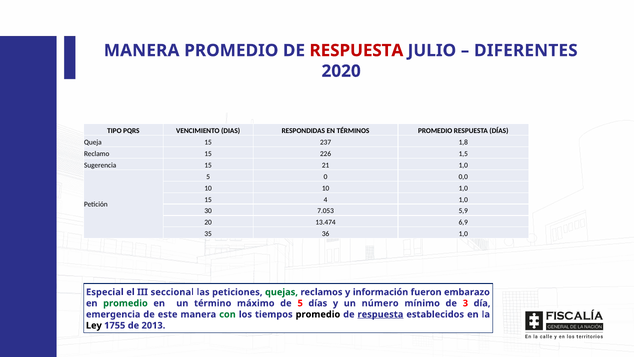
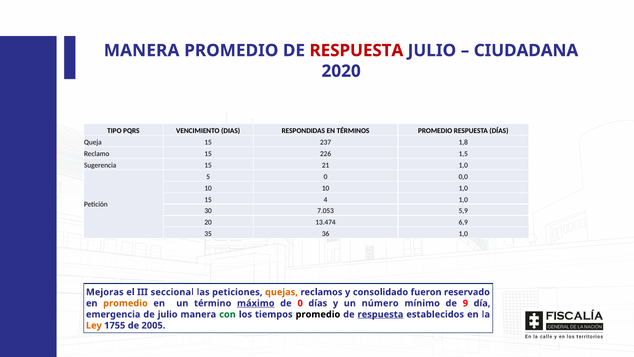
DIFERENTES: DIFERENTES -> CIUDADANA (526, 50)
Especial: Especial -> Mejoras (105, 292)
quejas colour: green -> orange (281, 292)
información: información -> consolidado (381, 292)
embarazo: embarazo -> reservado (467, 292)
promedio colour: green -> orange (125, 303)
máximo underline: none -> present (256, 303)
de 5: 5 -> 0 (300, 303)
3: 3 -> 9 (465, 303)
de este: este -> julio (168, 314)
Ley colour: black -> orange (94, 325)
2013: 2013 -> 2005 (153, 325)
